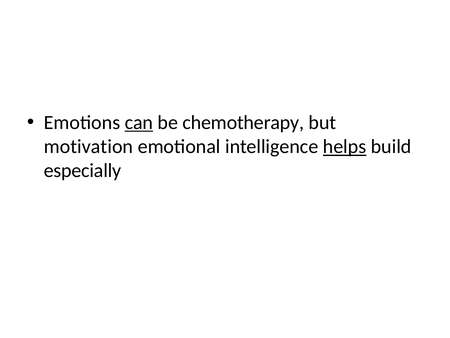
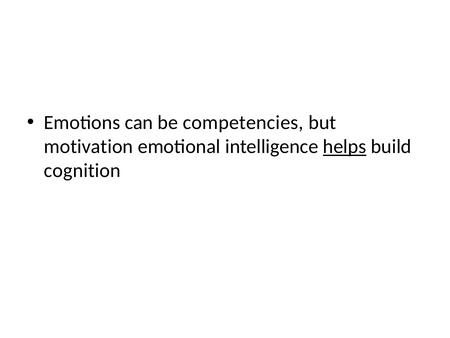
can underline: present -> none (139, 122)
chemotherapy: chemotherapy -> competencies (243, 122)
especially: especially -> cognition (82, 170)
